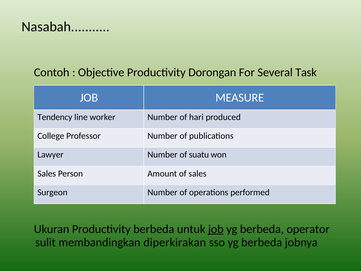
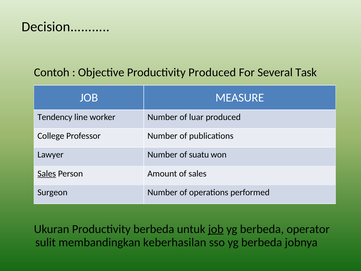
Nasabah: Nasabah -> Decision (66, 27)
Productivity Dorongan: Dorongan -> Produced (212, 72)
hari: hari -> luar (196, 117)
Sales underline: none -> present (47, 173)
diperkirakan: diperkirakan -> keberhasilan (175, 242)
